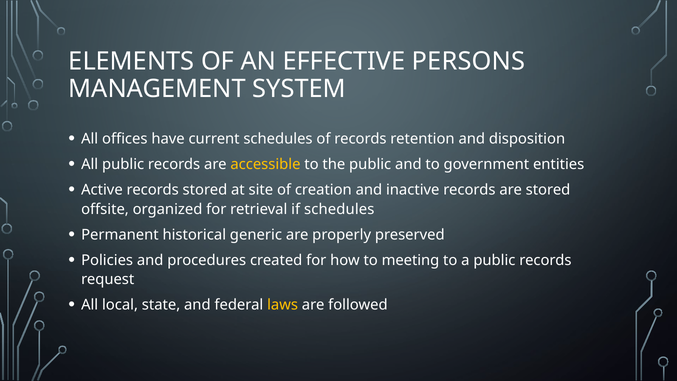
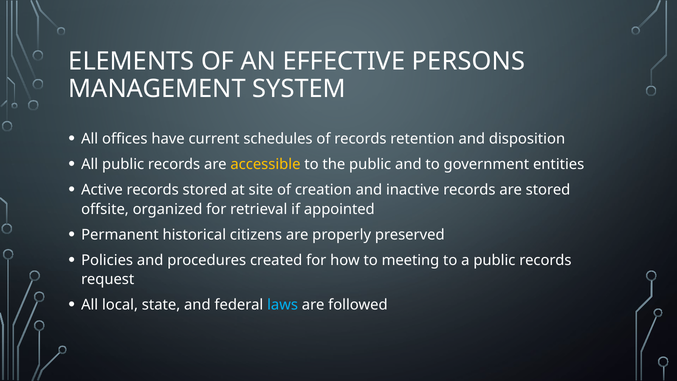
if schedules: schedules -> appointed (339, 209)
generic: generic -> citizens (256, 235)
laws colour: yellow -> light blue (283, 305)
